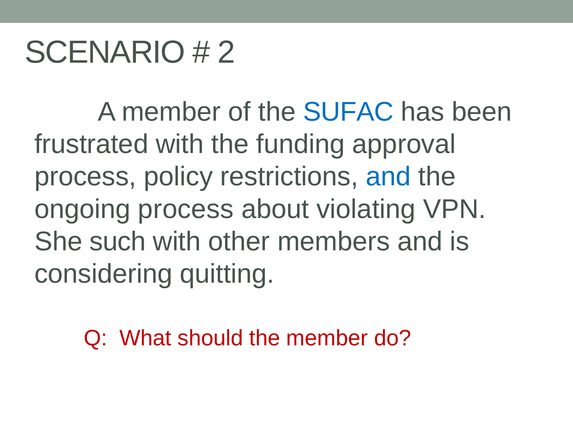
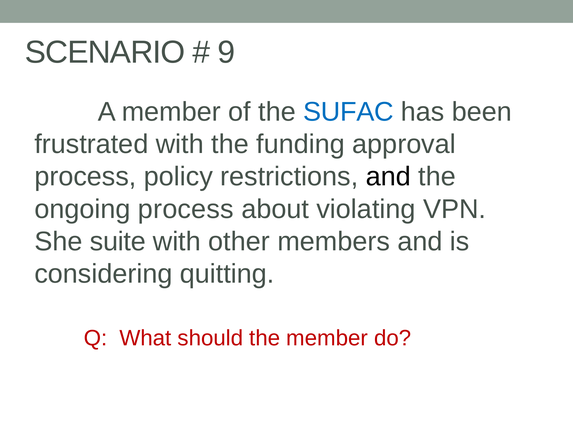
2: 2 -> 9 (226, 52)
and colour: blue -> black (388, 177)
such: such -> suite (118, 241)
